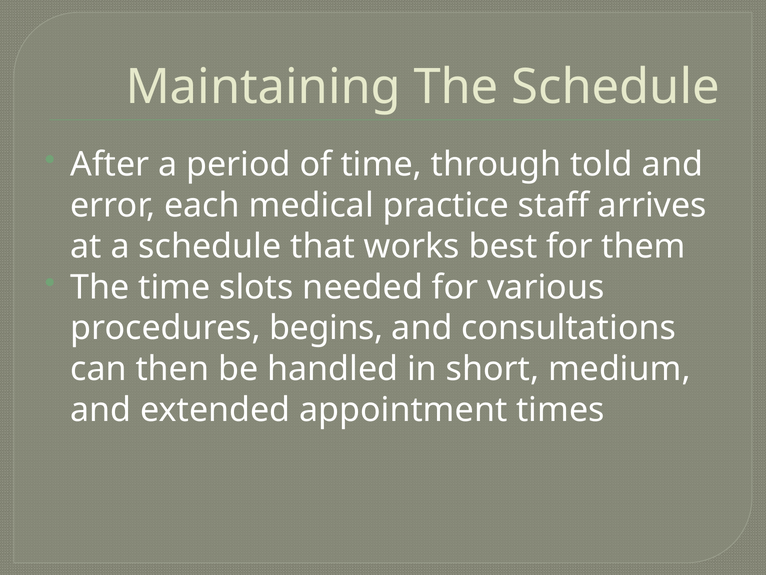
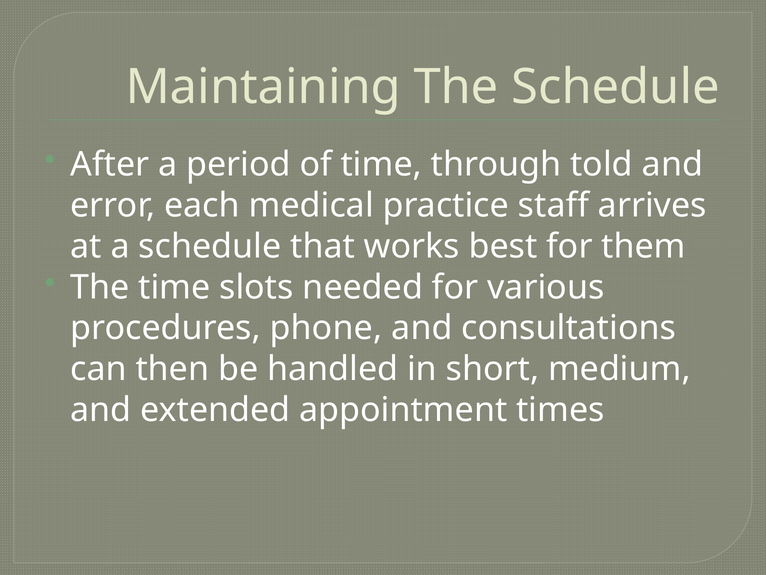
begins: begins -> phone (326, 328)
